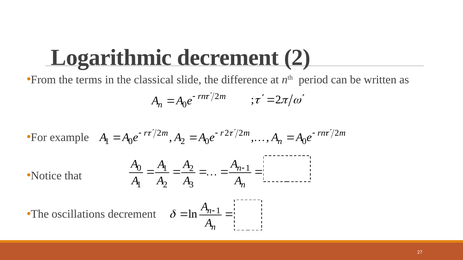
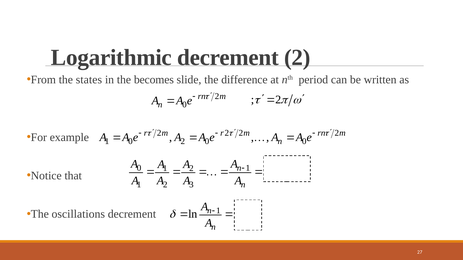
terms: terms -> states (89, 80)
classical: classical -> becomes (154, 80)
